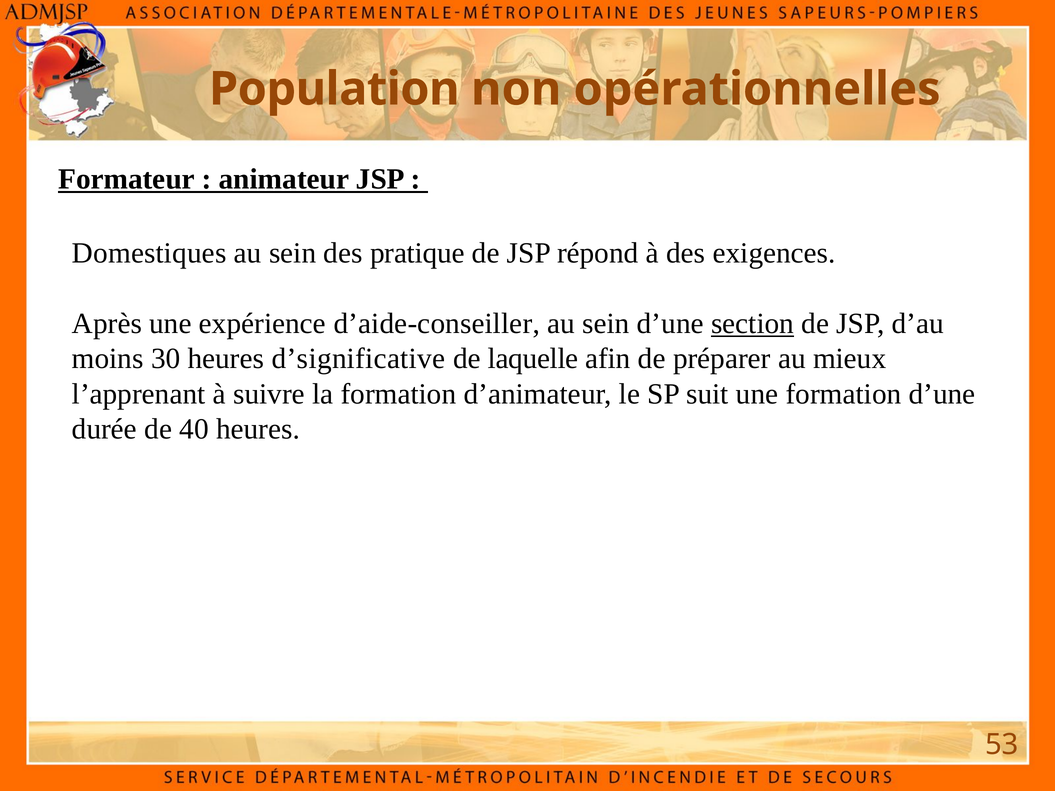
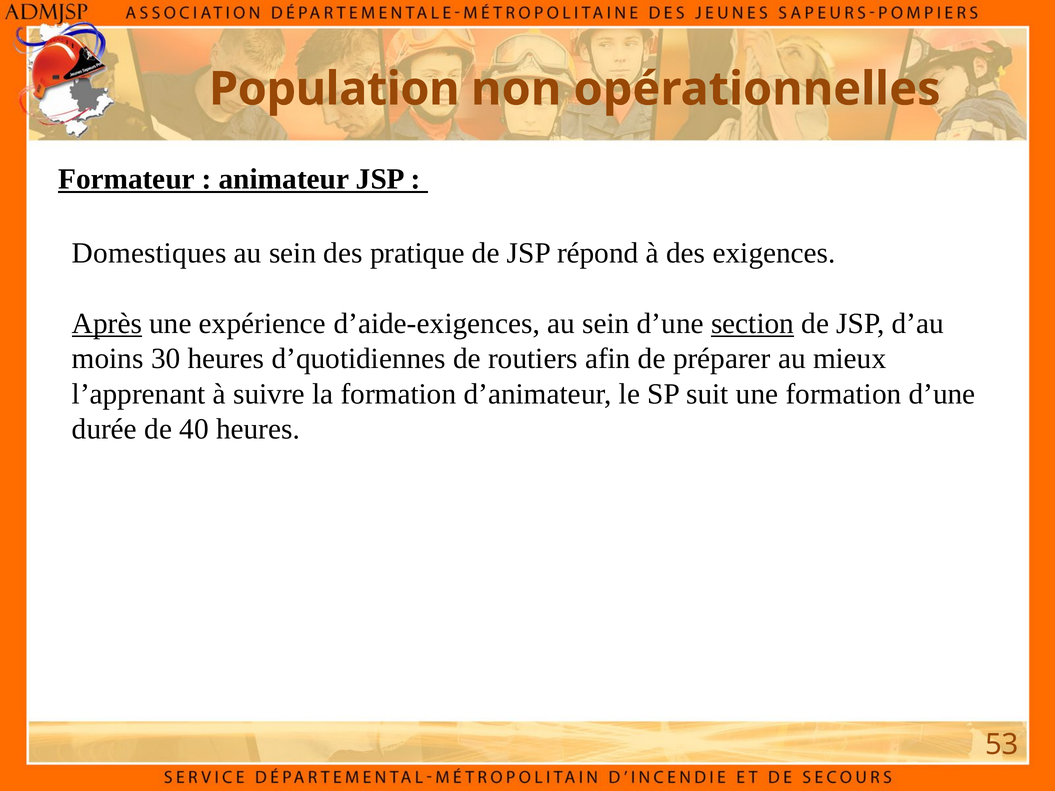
Après underline: none -> present (107, 324)
d’aide-conseiller: d’aide-conseiller -> d’aide-exigences (437, 324)
d’significative: d’significative -> d’quotidiennes (359, 359)
laquelle: laquelle -> routiers (533, 359)
